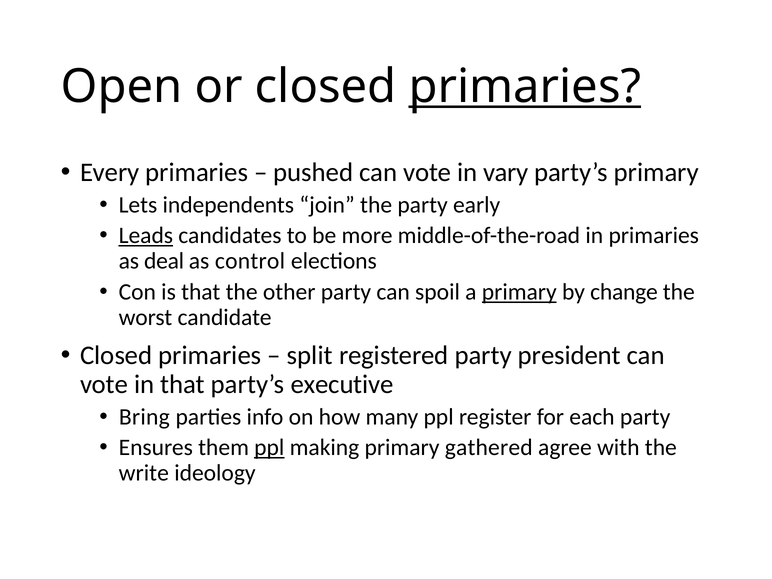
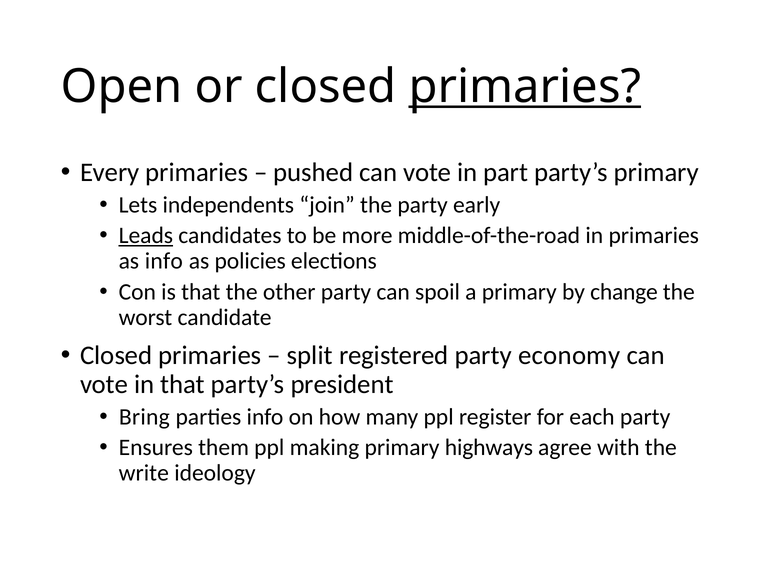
vary: vary -> part (506, 172)
as deal: deal -> info (164, 261)
control: control -> policies (250, 261)
primary underline: present -> none (519, 292)
president: president -> economy (569, 355)
executive: executive -> president (342, 384)
ppl underline: present -> none (269, 448)
gathered: gathered -> highways (489, 448)
